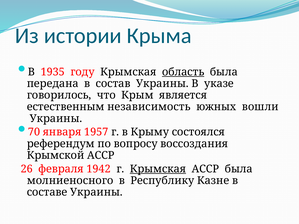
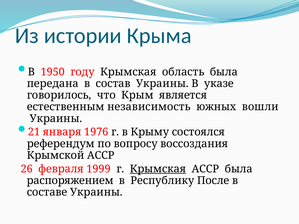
1935: 1935 -> 1950 (53, 72)
область underline: present -> none (183, 72)
70: 70 -> 21 (34, 132)
1957: 1957 -> 1976 (96, 132)
1942: 1942 -> 1999 (99, 169)
молниеносного: молниеносного -> распоряжением (70, 181)
Казне: Казне -> После (213, 181)
